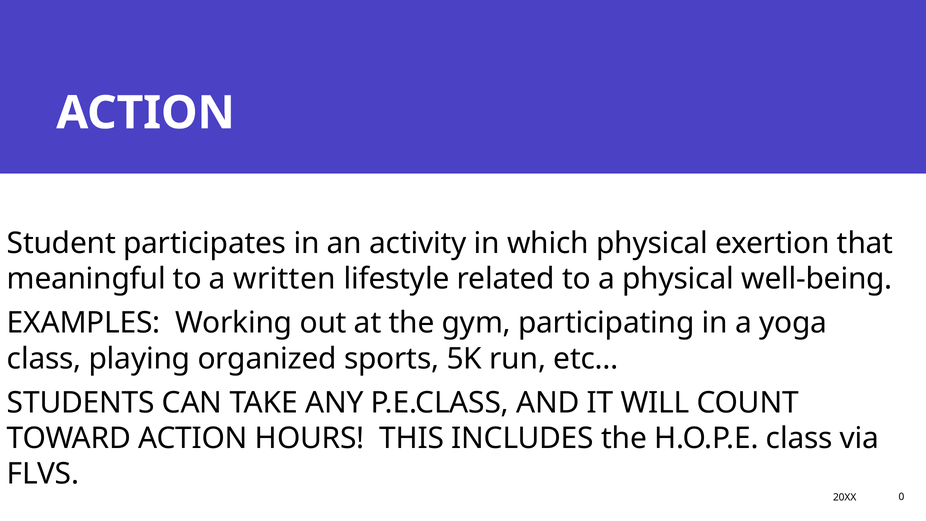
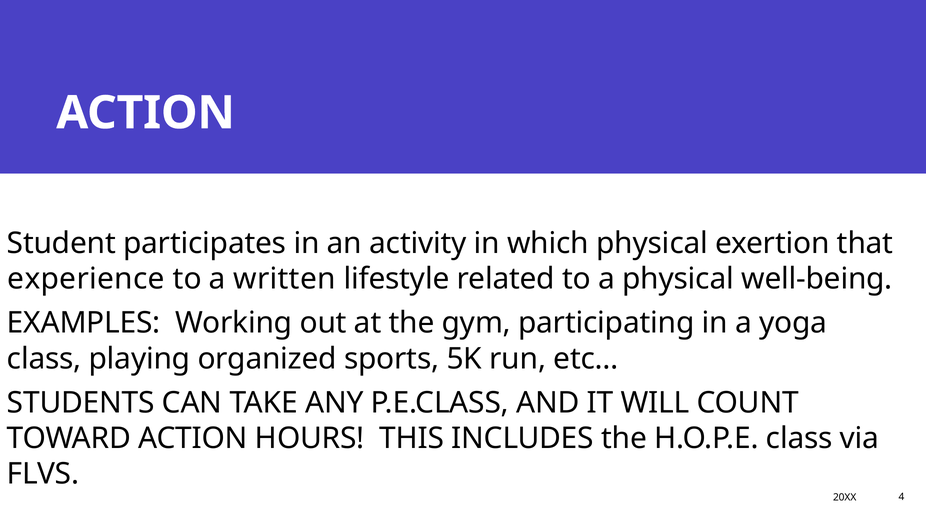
meaningful: meaningful -> experience (86, 279)
0: 0 -> 4 (901, 497)
